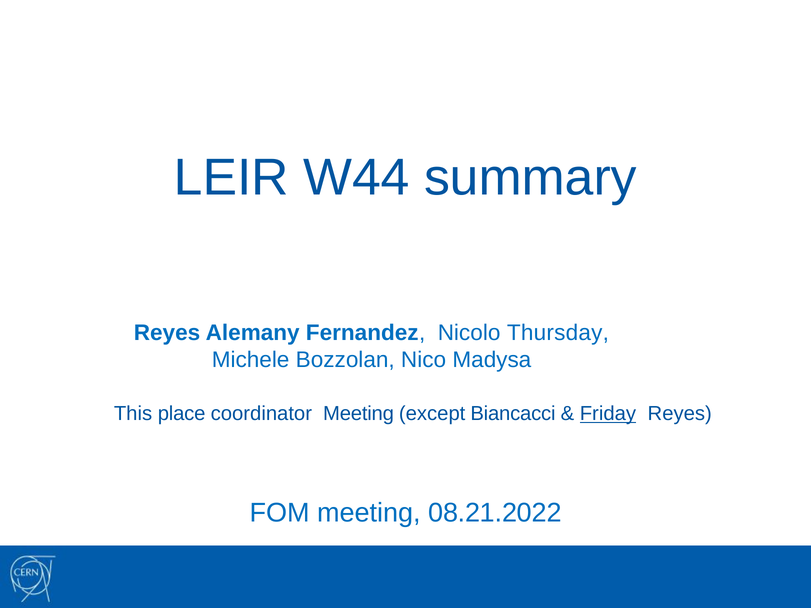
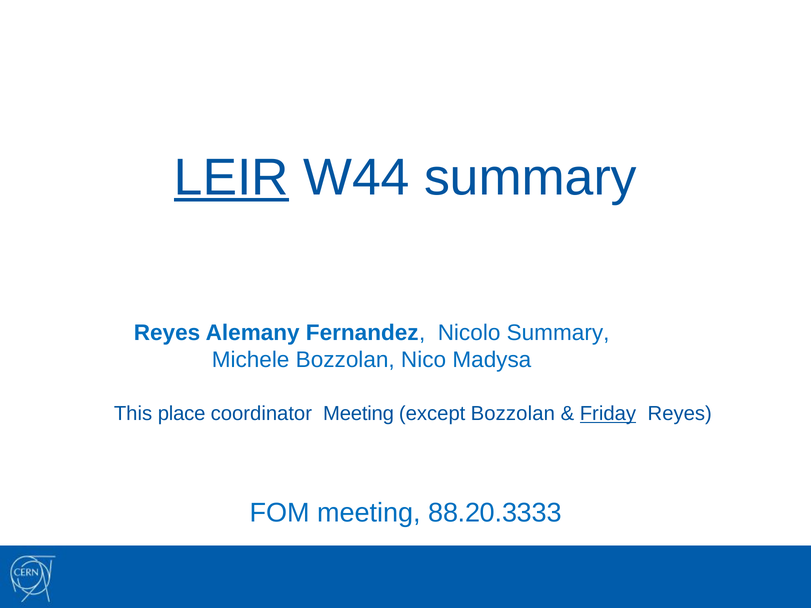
LEIR underline: none -> present (231, 178)
Nicolo Thursday: Thursday -> Summary (558, 333)
except Biancacci: Biancacci -> Bozzolan (513, 414)
08.21.2022: 08.21.2022 -> 88.20.3333 (495, 513)
